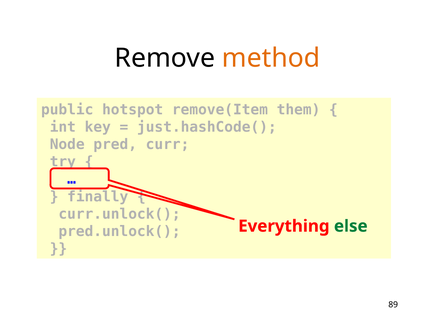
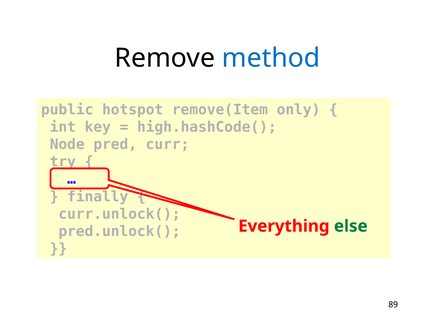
method colour: orange -> blue (271, 58)
them: them -> only (299, 110)
just.hashCode(: just.hashCode( -> high.hashCode( (207, 127)
